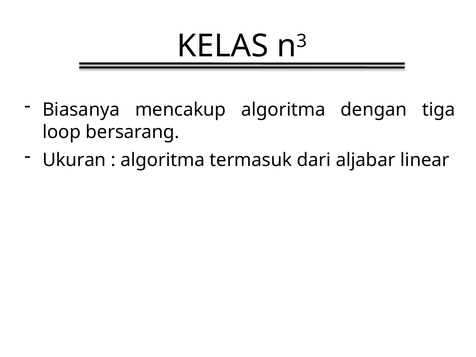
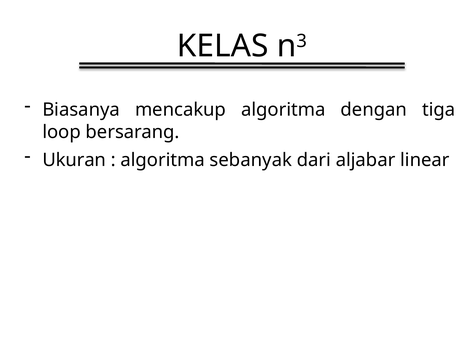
termasuk: termasuk -> sebanyak (251, 160)
